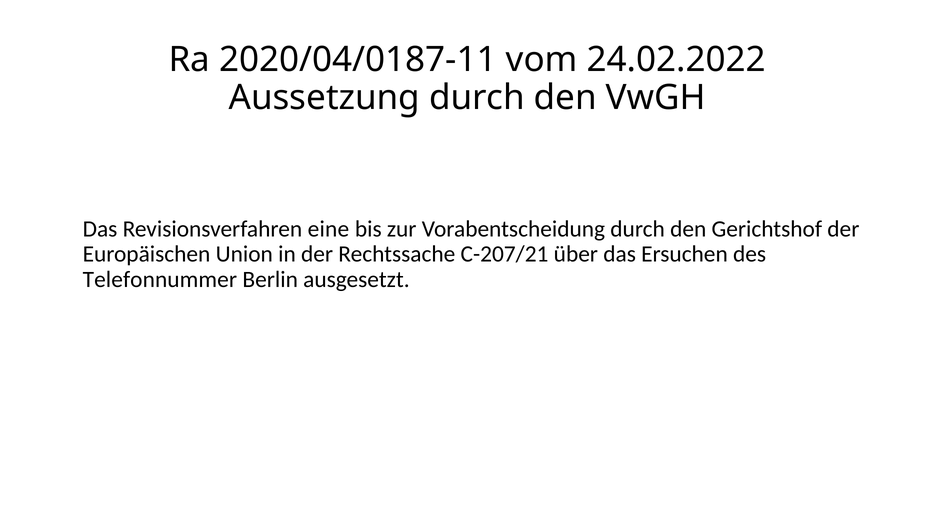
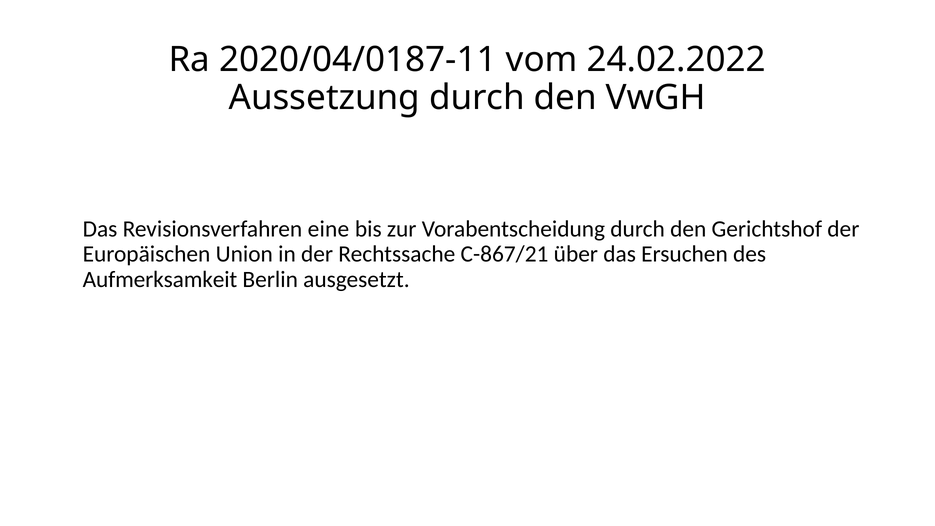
C-207/21: C-207/21 -> C-867/21 (504, 254)
Telefonnummer: Telefonnummer -> Aufmerksamkeit (160, 279)
